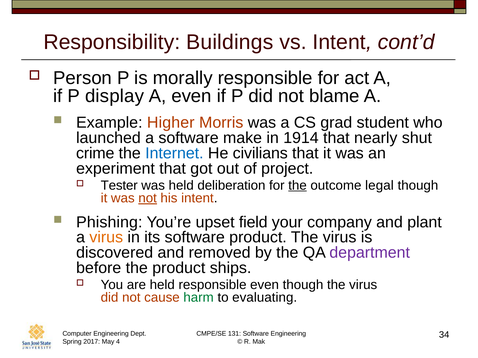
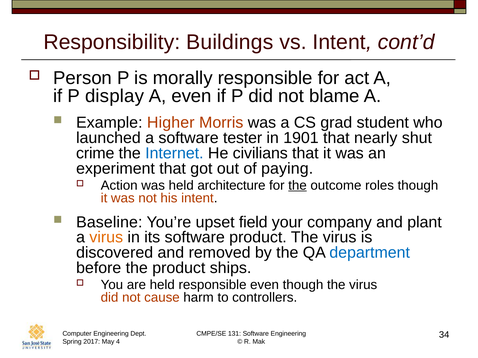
make: make -> tester (243, 138)
1914: 1914 -> 1901 (301, 138)
project: project -> paying (287, 169)
Tester: Tester -> Action (119, 186)
deliberation: deliberation -> architecture (231, 186)
legal: legal -> roles (380, 186)
not underline: present -> none (148, 198)
Phishing: Phishing -> Baseline (109, 222)
department colour: purple -> blue (370, 253)
harm colour: green -> black (199, 298)
evaluating: evaluating -> controllers (265, 298)
